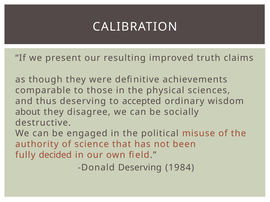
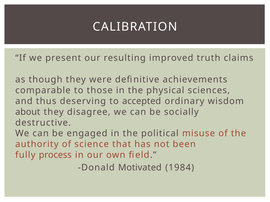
decided: decided -> process (55, 155)
Donald Deserving: Deserving -> Motivated (140, 168)
